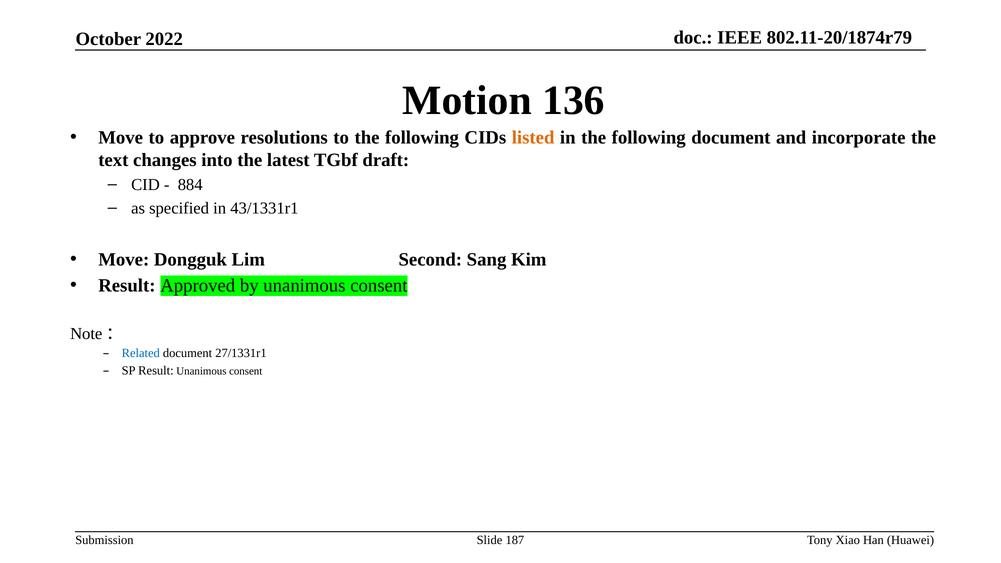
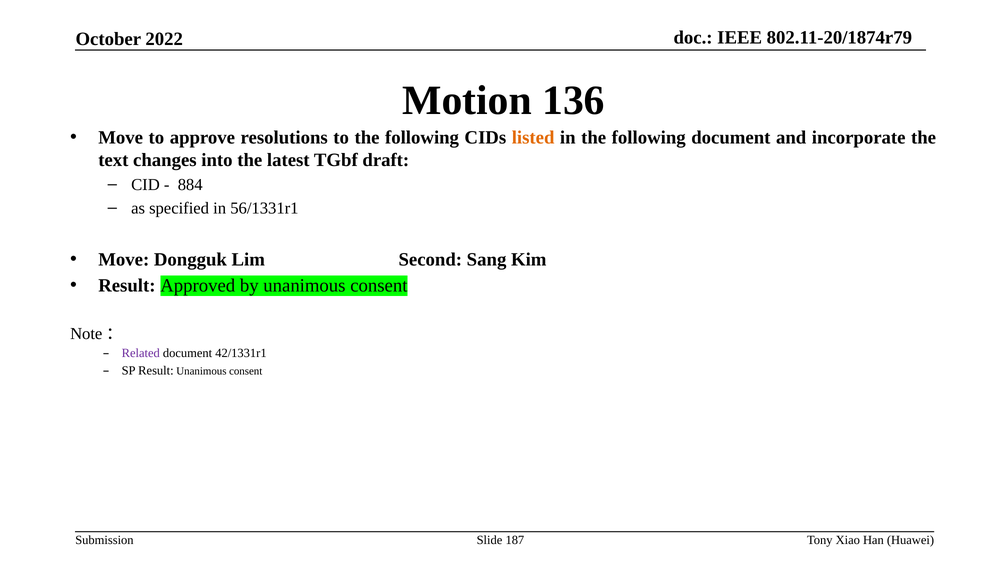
43/1331r1: 43/1331r1 -> 56/1331r1 (264, 208)
Related colour: blue -> purple (141, 353)
27/1331r1: 27/1331r1 -> 42/1331r1 (241, 353)
